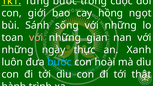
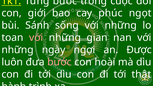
hồng: hồng -> phúc (111, 13)
thực: thực -> ngợi (84, 50)
Xanh: Xanh -> Được (139, 50)
bước colour: light blue -> pink (59, 62)
